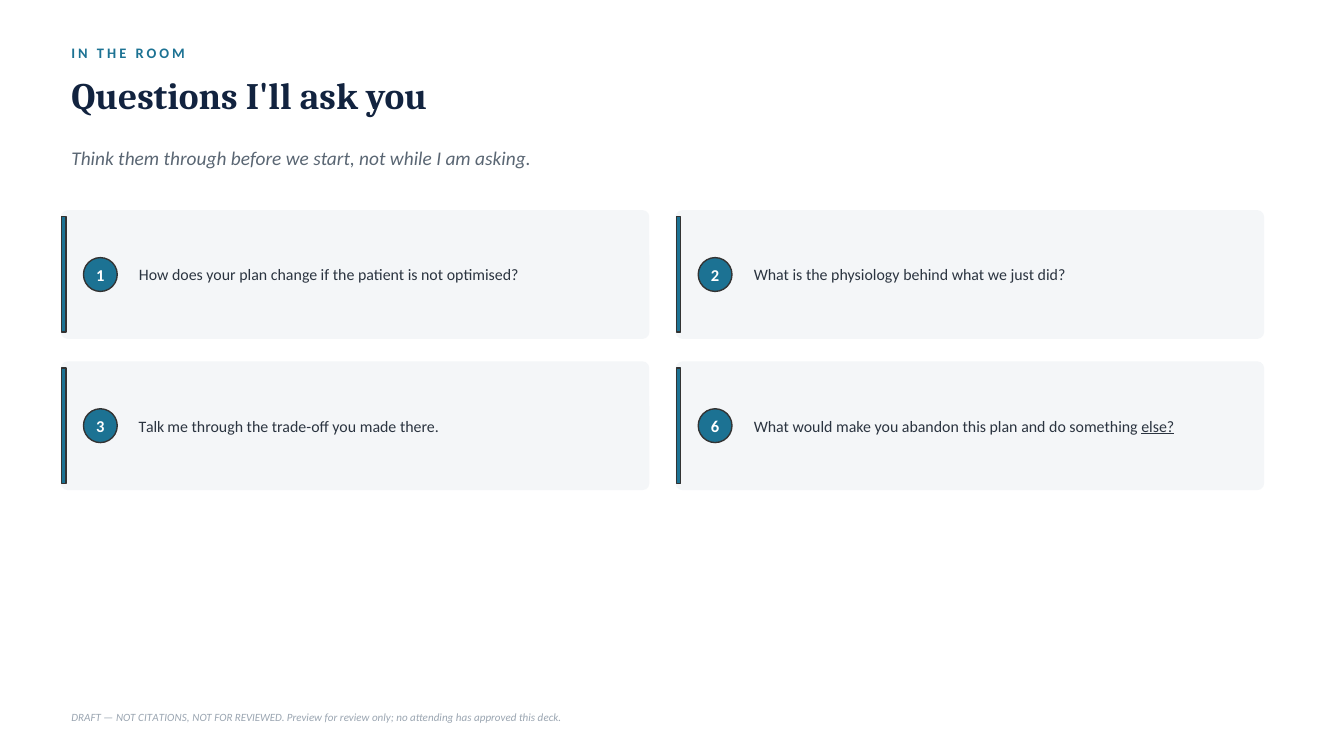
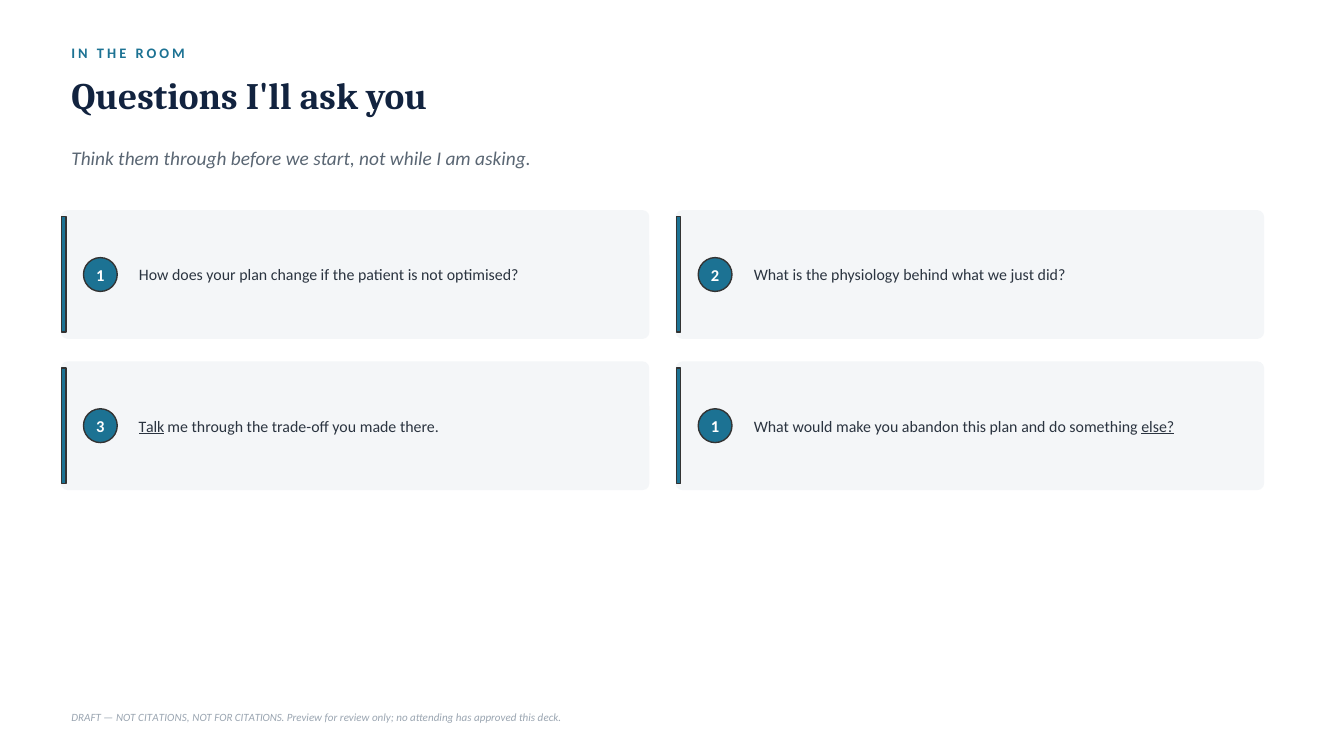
Talk underline: none -> present (152, 426)
there 6: 6 -> 1 (715, 426)
FOR REVIEWED: REVIEWED -> CITATIONS (260, 717)
